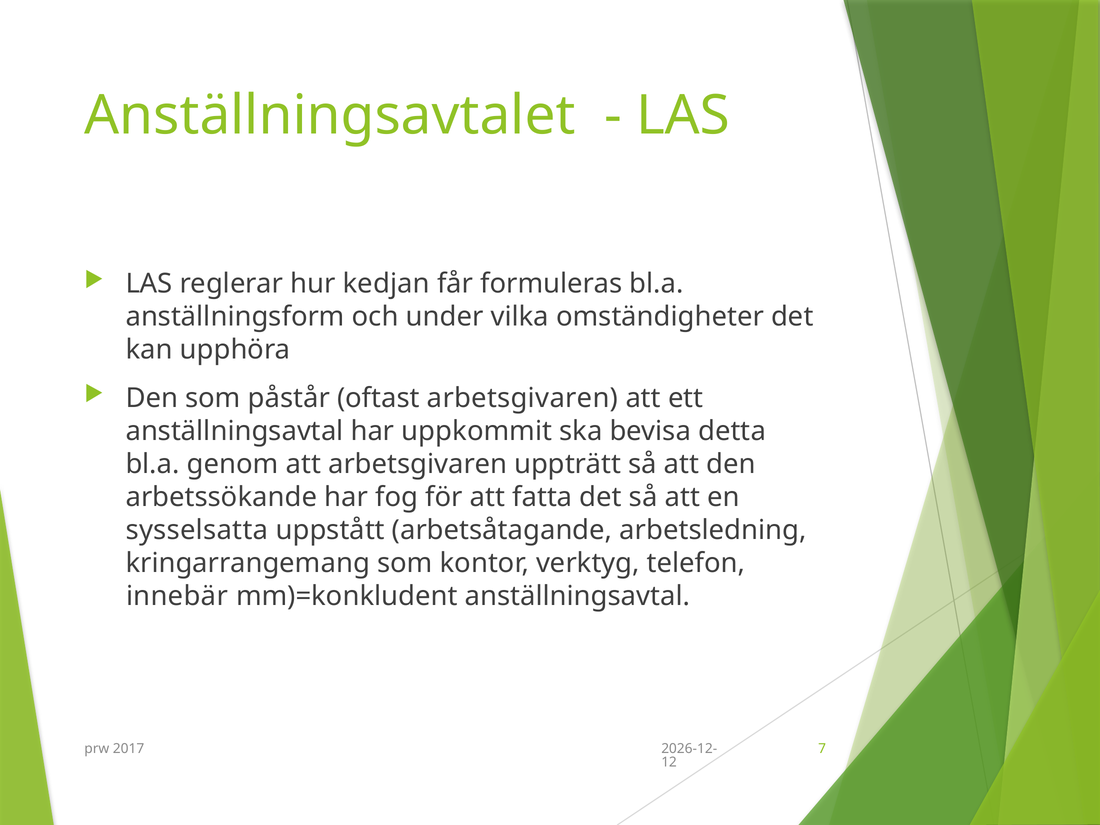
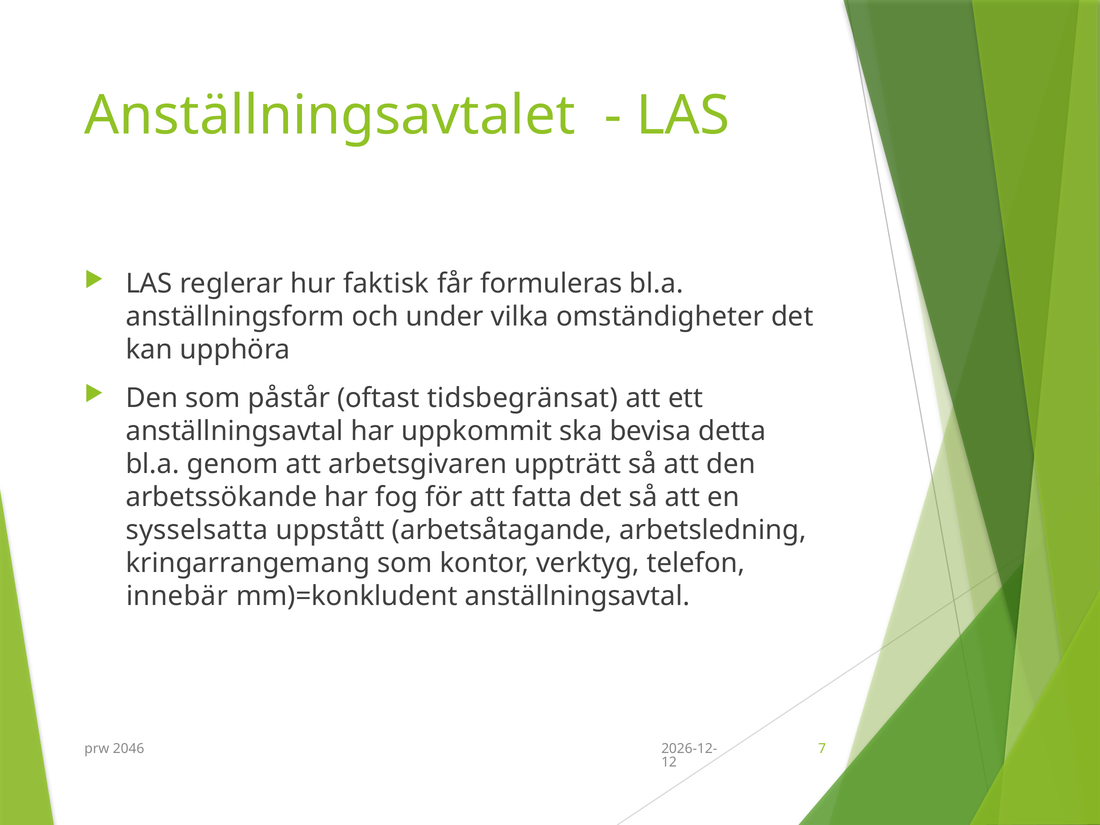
kedjan: kedjan -> faktisk (386, 284)
oftast arbetsgivaren: arbetsgivaren -> tidsbegränsat (523, 398)
2017: 2017 -> 2046 (129, 749)
